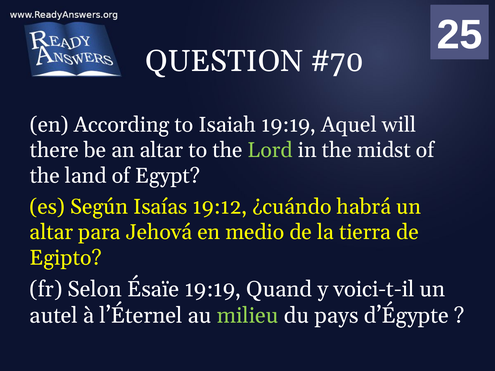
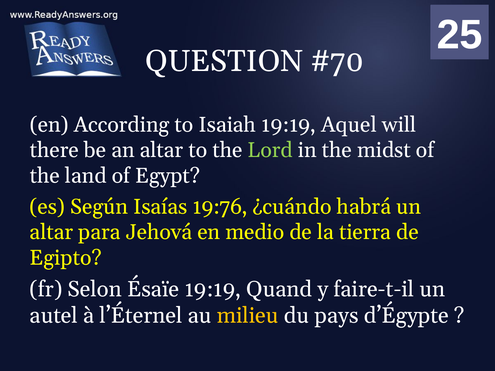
19:12: 19:12 -> 19:76 (220, 207)
voici-t-il: voici-t-il -> faire-t-il (374, 289)
milieu colour: light green -> yellow (248, 316)
